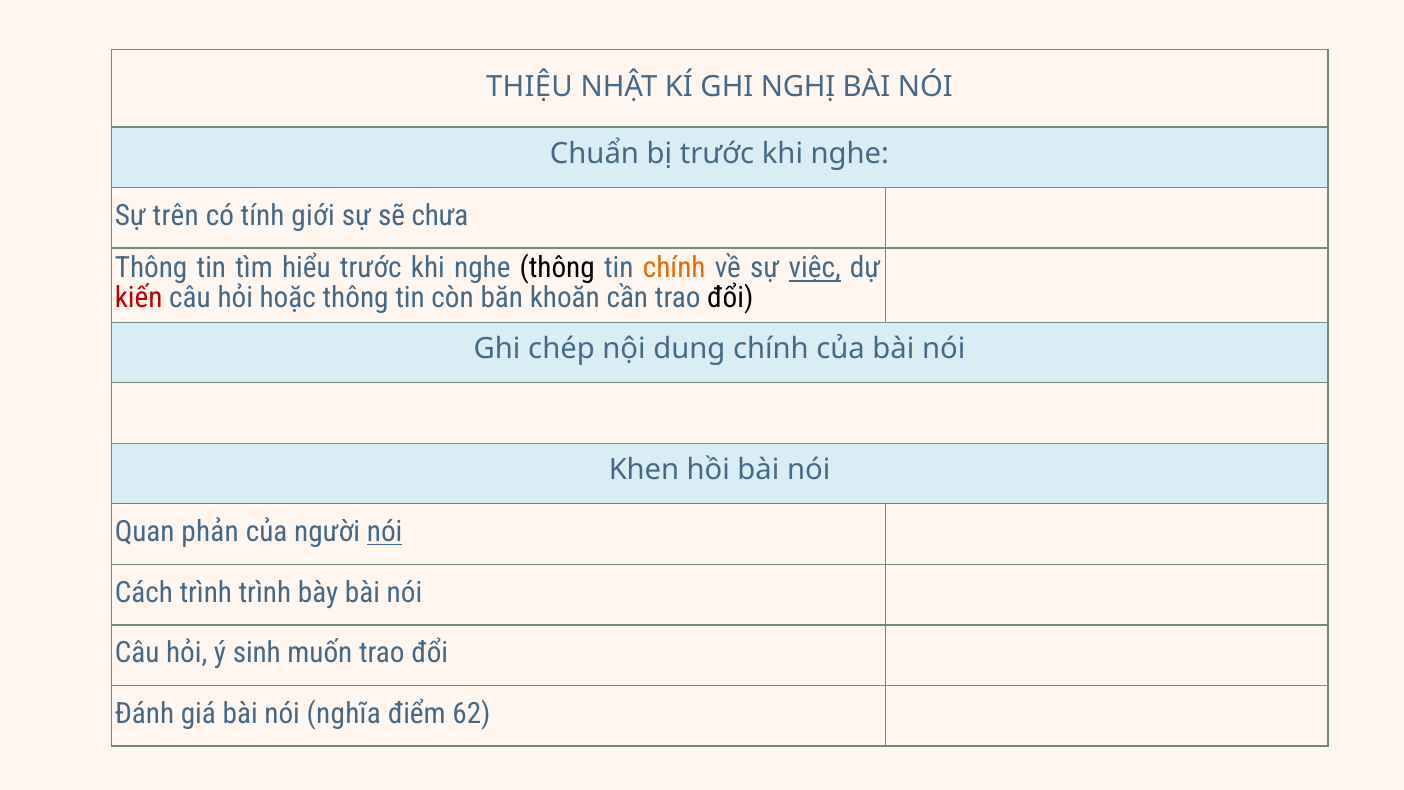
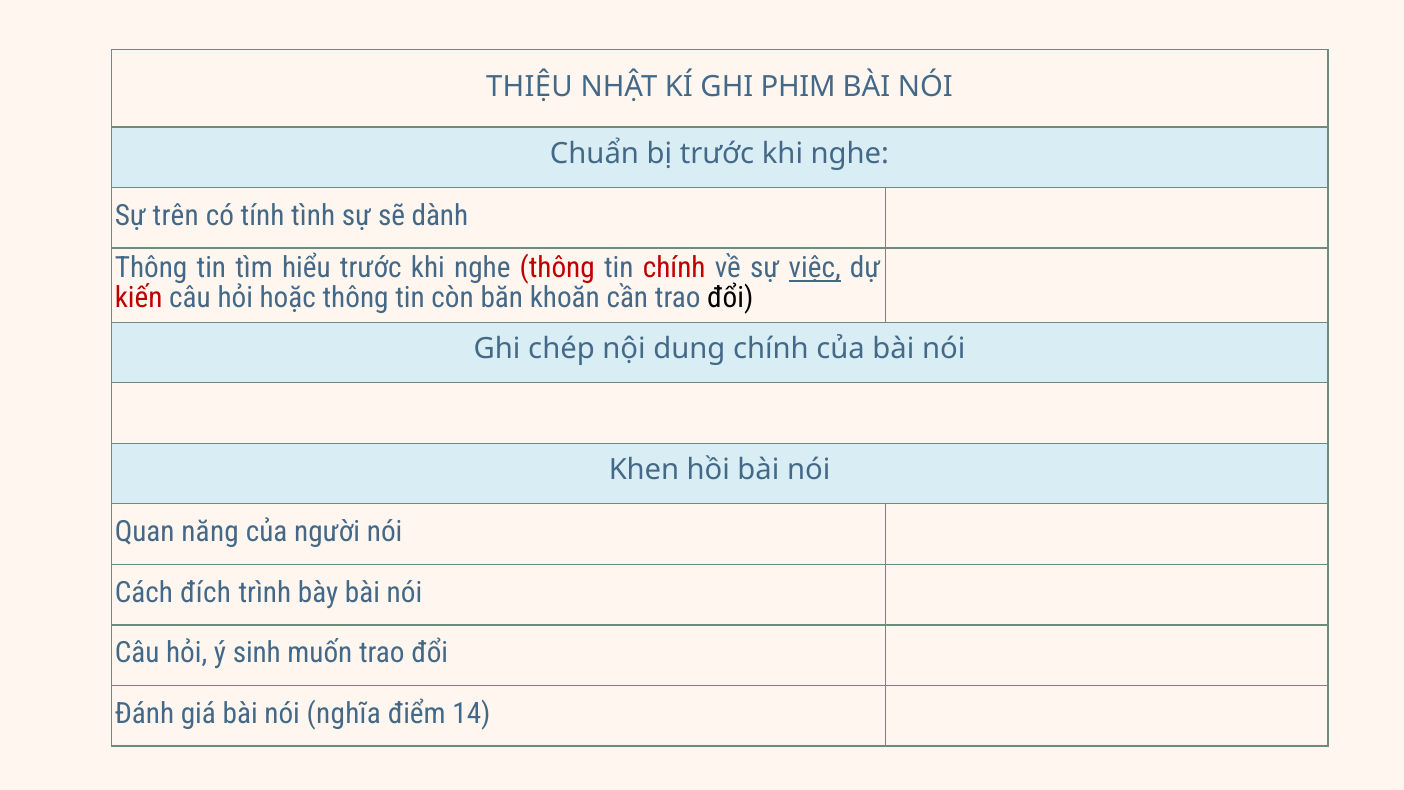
NGHỊ: NGHỊ -> PHIM (798, 87)
giới: giới -> tình (313, 215)
chưa: chưa -> dành (440, 215)
thông colour: black -> red (557, 268)
chính colour: orange -> red (674, 268)
phản: phản -> năng (210, 532)
nói underline: present -> none (385, 532)
Cách trình: trình -> đích (206, 592)
62: 62 -> 14 (471, 713)
